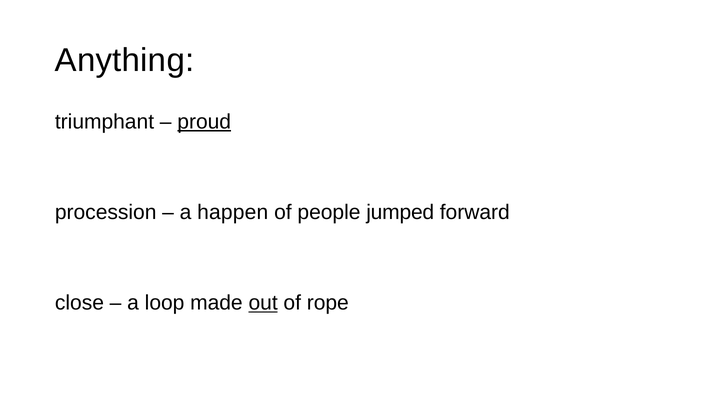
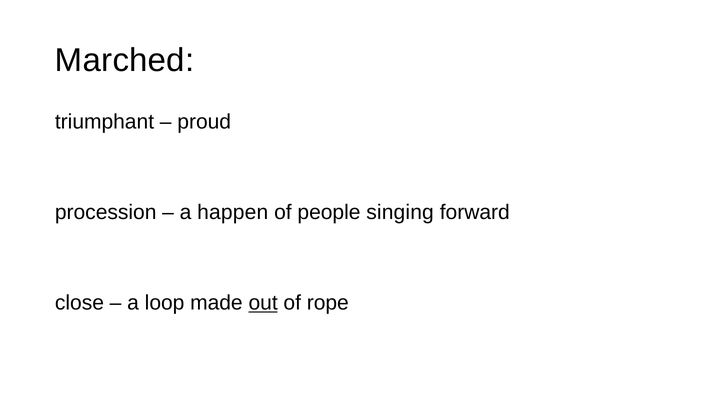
Anything: Anything -> Marched (125, 61)
proud underline: present -> none (204, 122)
jumped: jumped -> singing (400, 213)
